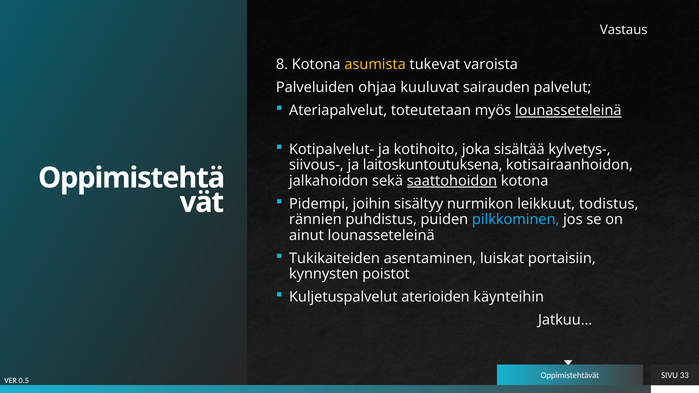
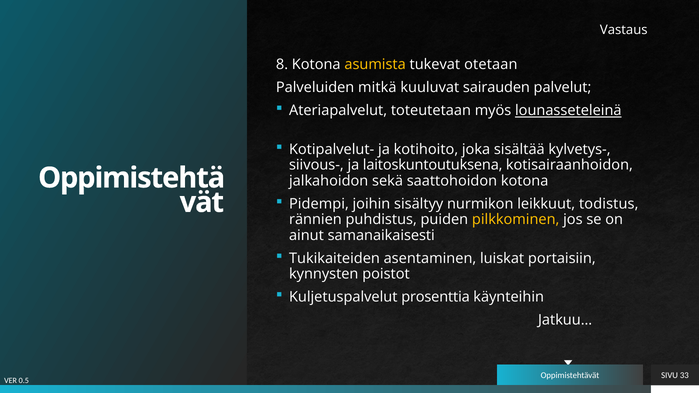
varoista: varoista -> otetaan (491, 65)
ohjaa: ohjaa -> mitkä (377, 88)
saattohoidon underline: present -> none (452, 181)
pilkkominen colour: light blue -> yellow (516, 220)
ainut lounasseteleinä: lounasseteleinä -> samanaikaisesti (381, 235)
aterioiden: aterioiden -> prosenttia (436, 297)
